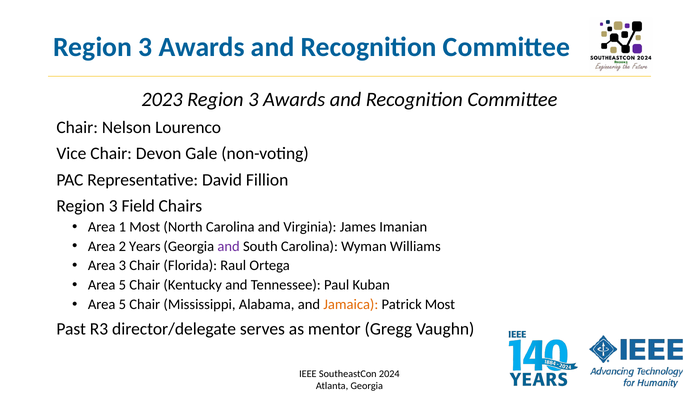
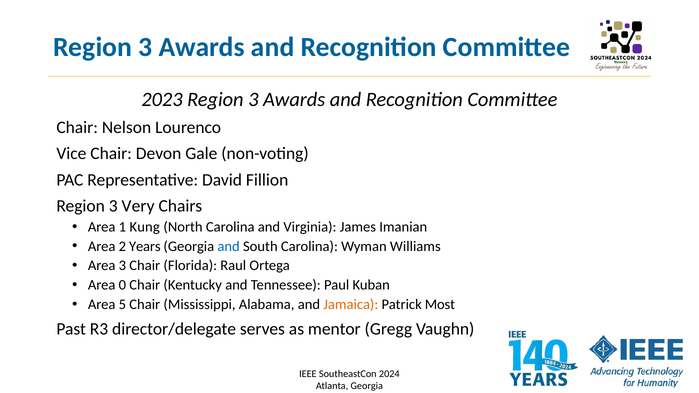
Field: Field -> Very (138, 206)
1 Most: Most -> Kung (145, 227)
and colour: purple -> blue (229, 246)
5: 5 -> 0 (122, 285)
